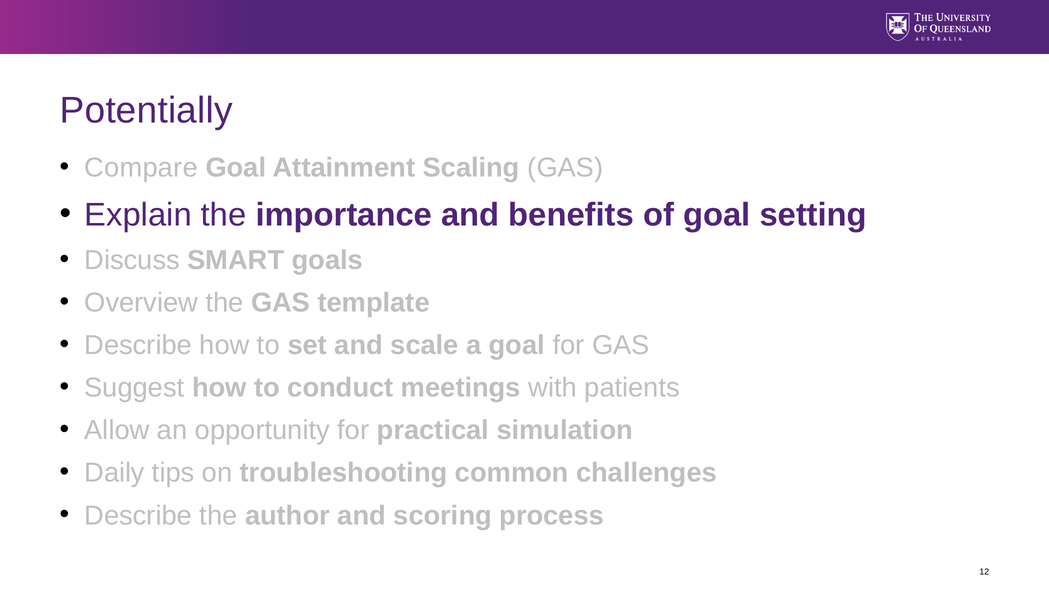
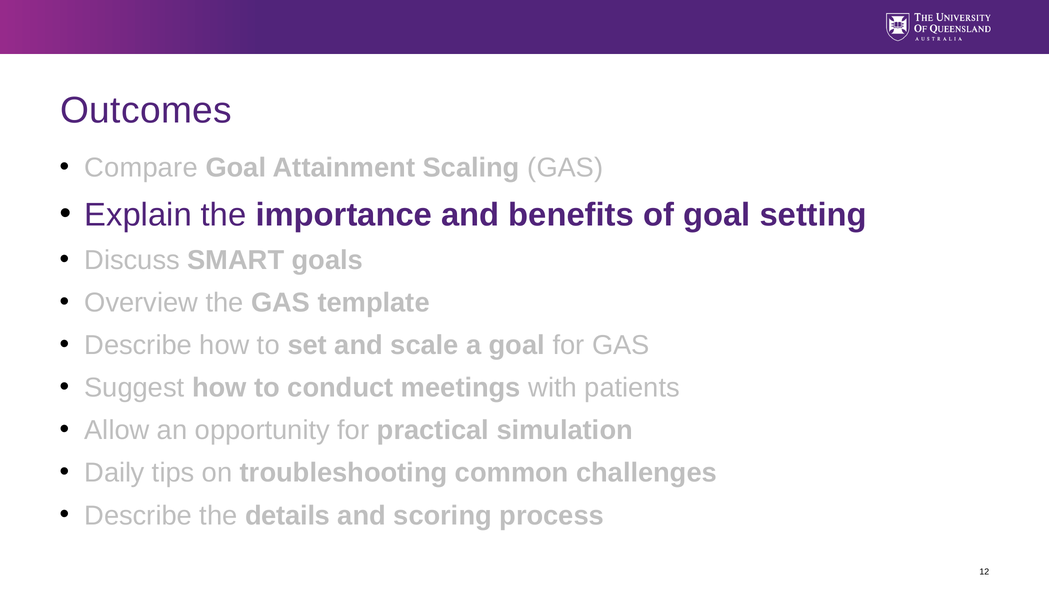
Potentially: Potentially -> Outcomes (146, 110)
author: author -> details (288, 516)
